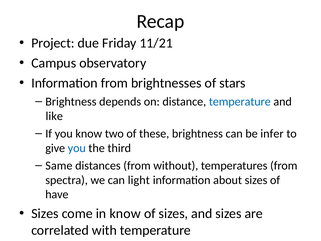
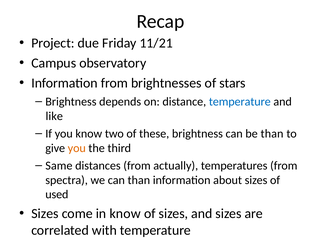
be infer: infer -> than (272, 133)
you colour: blue -> orange (77, 148)
without: without -> actually (176, 165)
can light: light -> than (139, 180)
have: have -> used (57, 194)
